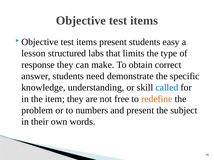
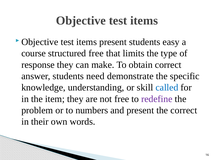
lesson: lesson -> course (34, 54)
structured labs: labs -> free (96, 54)
redefine colour: orange -> purple (157, 99)
the subject: subject -> correct (184, 111)
